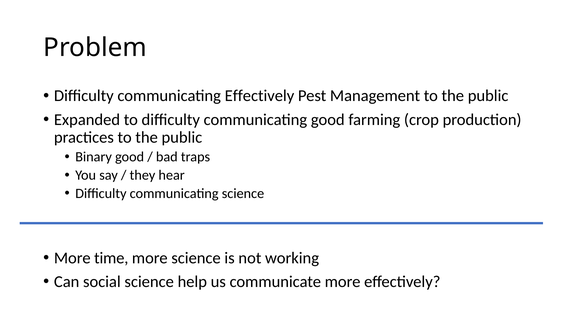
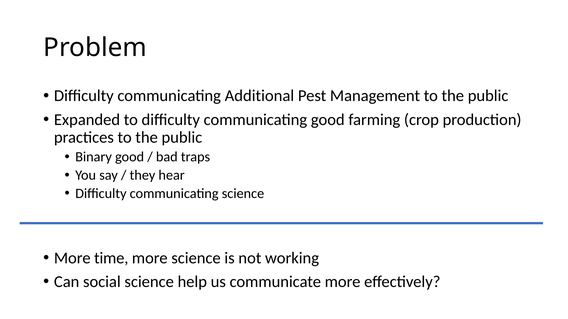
communicating Effectively: Effectively -> Additional (259, 96)
